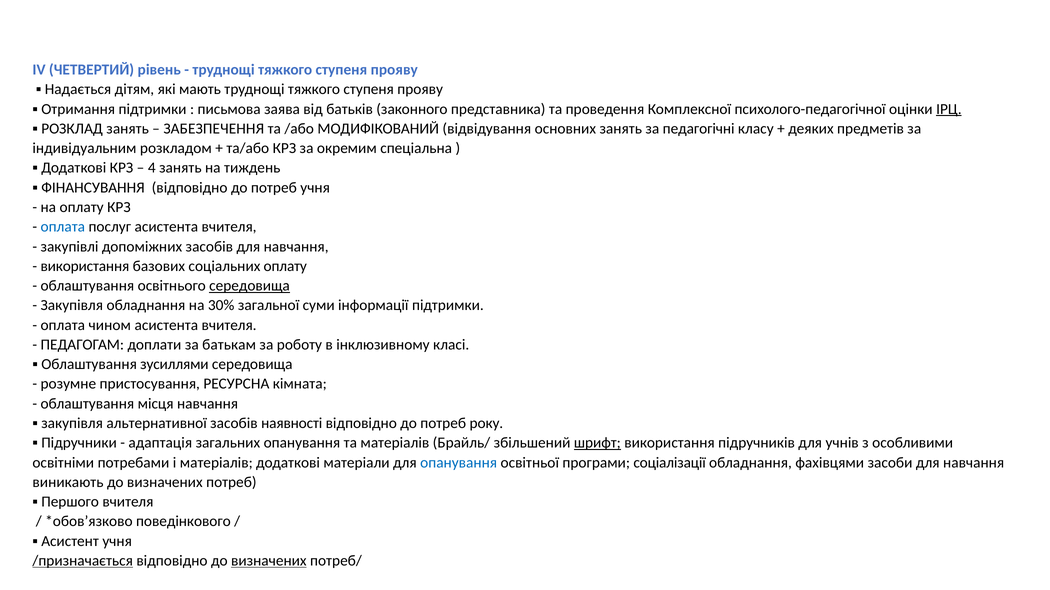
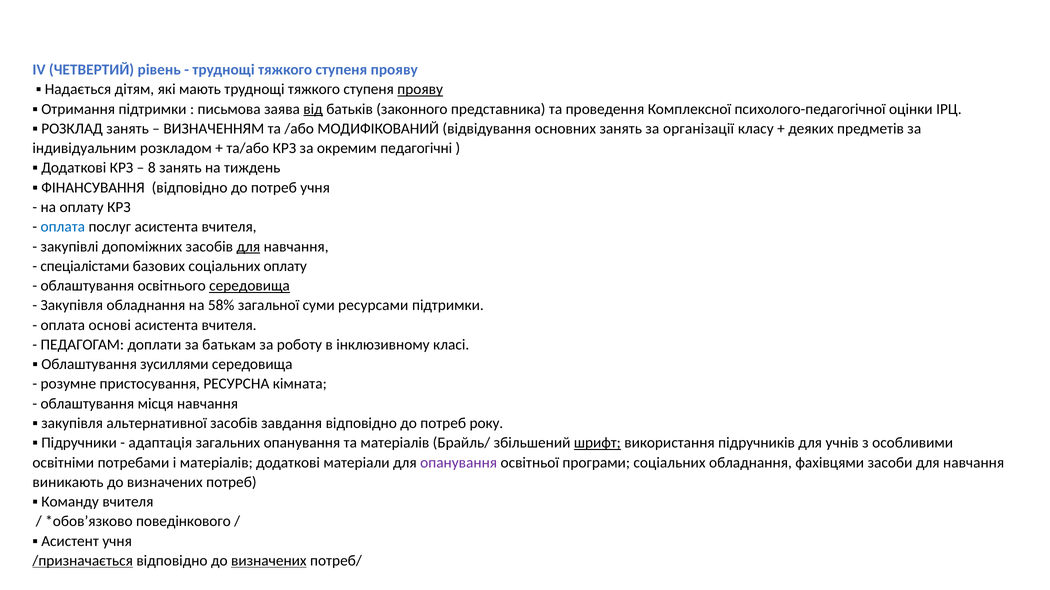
прояву underline: none -> present (420, 89)
від underline: none -> present (313, 109)
ІРЦ underline: present -> none (949, 109)
ЗАБЕЗПЕЧЕННЯ: ЗАБЕЗПЕЧЕННЯ -> ВИЗНАЧЕННЯМ (214, 129)
педагогічні: педагогічні -> організації (699, 129)
спеціальна: спеціальна -> педагогічні (416, 148)
4: 4 -> 8 (152, 168)
для underline: none -> present (248, 247)
використання: використання -> спеціалістами (85, 266)
30%: 30% -> 58% (221, 306)
інформації: інформації -> ресурсами (373, 306)
чином: чином -> основі (110, 325)
наявності: наявності -> завдання (292, 424)
опанування colour: blue -> purple (459, 463)
програми соціалізації: соціалізації -> соціальних (670, 463)
Першого: Першого -> Команду (70, 502)
